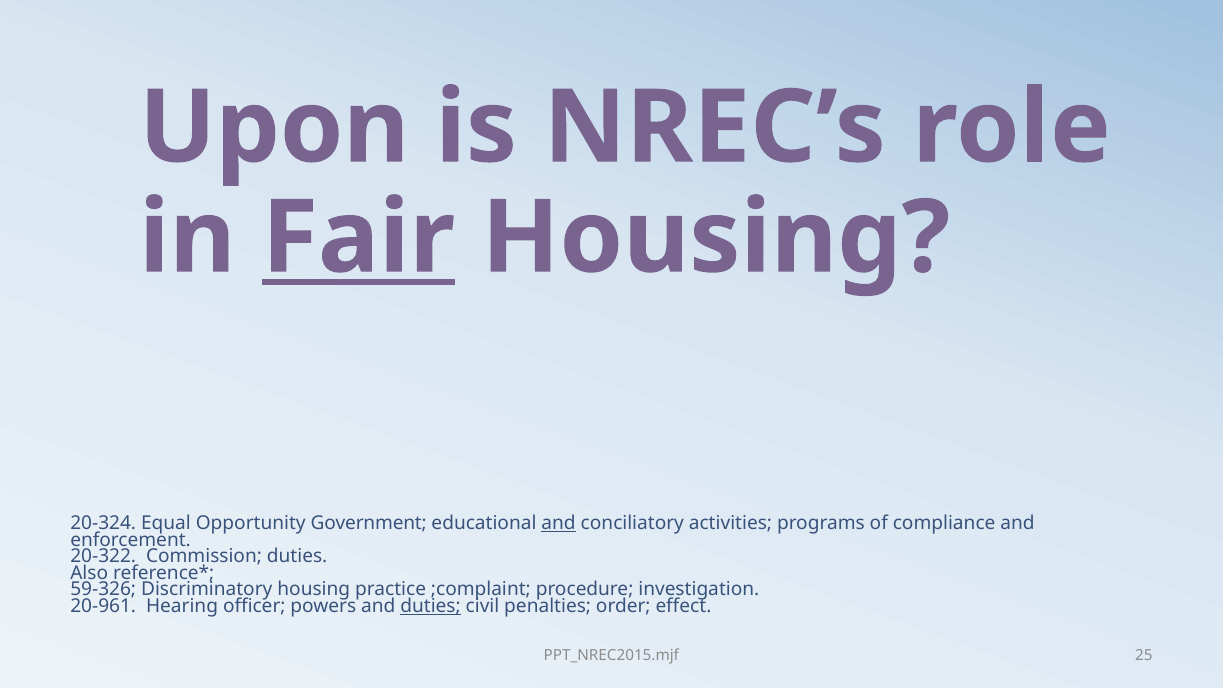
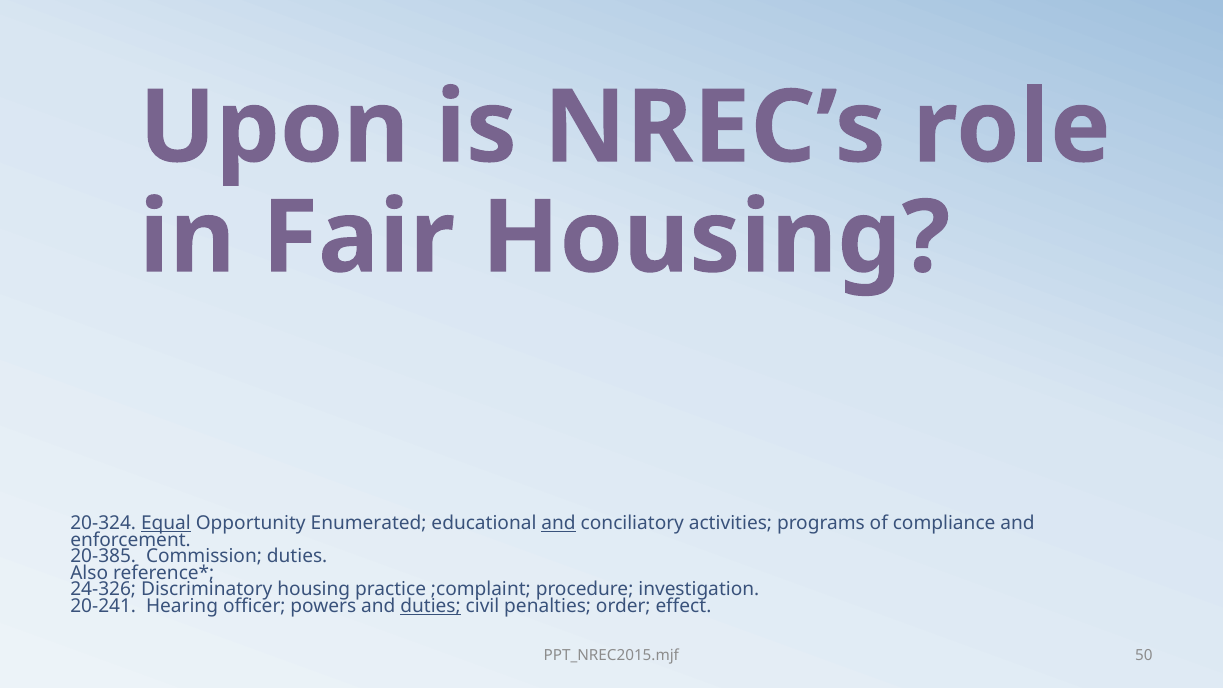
Fair underline: present -> none (359, 238)
Equal underline: none -> present (166, 524)
Government: Government -> Enumerated (369, 524)
20-322: 20-322 -> 20-385 (103, 557)
59-326: 59-326 -> 24-326 (103, 590)
20-961: 20-961 -> 20-241 (103, 606)
25: 25 -> 50 (1144, 656)
